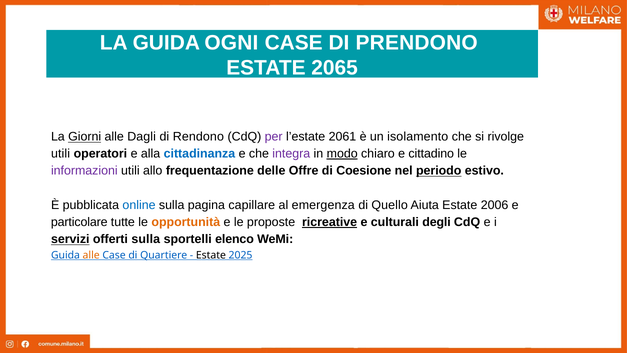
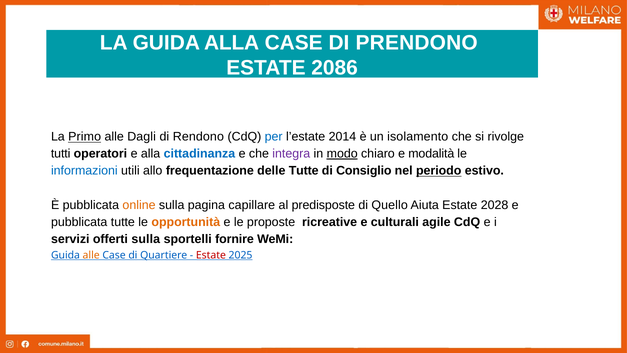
GUIDA OGNI: OGNI -> ALLA (232, 43)
2065: 2065 -> 2086 (335, 68)
Giorni: Giorni -> Primo (85, 137)
per colour: purple -> blue (274, 137)
2061: 2061 -> 2014 (342, 137)
utili: utili -> tutti (61, 154)
cittadino: cittadino -> modalità (431, 154)
informazioni colour: purple -> blue (84, 171)
delle Offre: Offre -> Tutte (304, 171)
Coesione: Coesione -> Consiglio (364, 171)
online colour: blue -> orange (139, 205)
emergenza: emergenza -> predisposte (323, 205)
2006: 2006 -> 2028 (495, 205)
particolare: particolare -> pubblicata (79, 222)
ricreative underline: present -> none (330, 222)
degli: degli -> agile (436, 222)
servizi underline: present -> none (70, 239)
elenco: elenco -> fornire (235, 239)
Estate colour: black -> red (211, 255)
